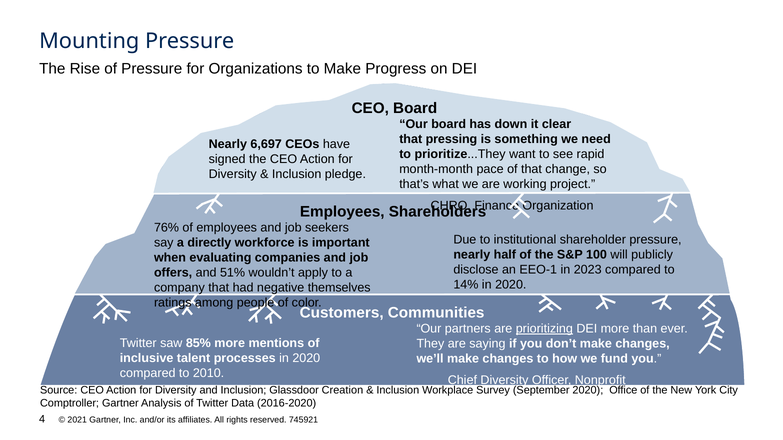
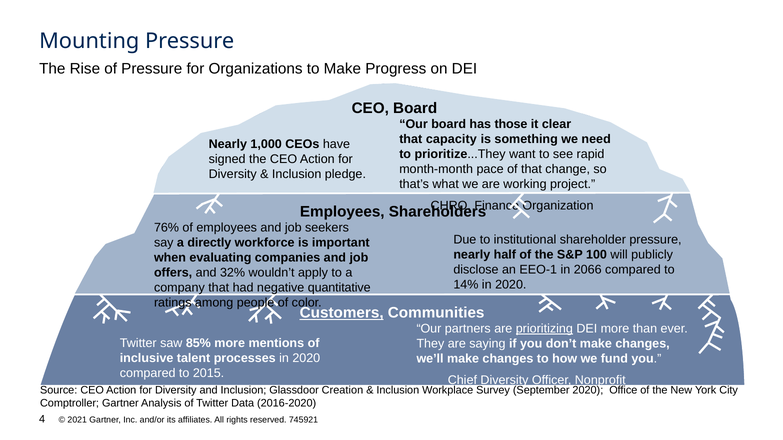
down: down -> those (511, 124)
pressing: pressing -> capacity (451, 139)
6,697: 6,697 -> 1,000 (266, 144)
2023: 2023 -> 2066 (588, 270)
51%: 51% -> 32% (233, 273)
themselves: themselves -> quantitative (339, 288)
Customers underline: none -> present (342, 313)
2010: 2010 -> 2015 (209, 373)
